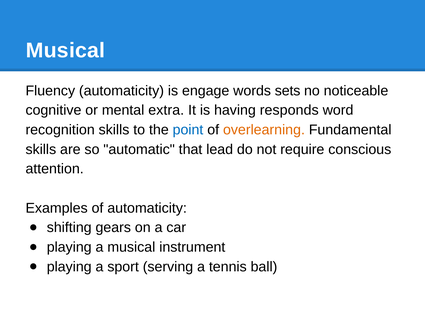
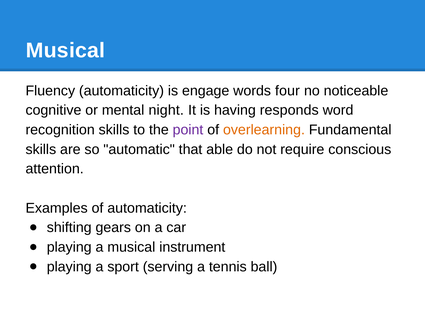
sets: sets -> four (287, 91)
extra: extra -> night (166, 110)
point colour: blue -> purple (188, 130)
lead: lead -> able (220, 149)
